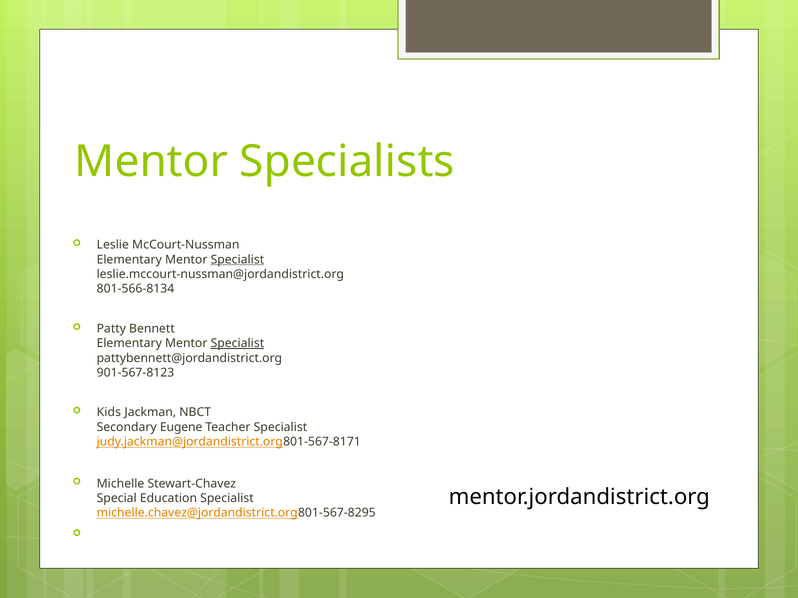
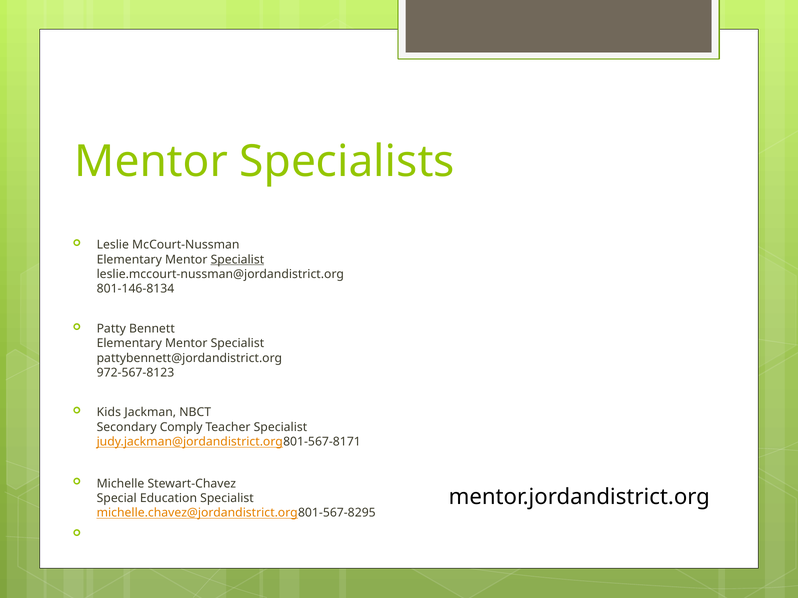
801-566-8134: 801-566-8134 -> 801-146-8134 (135, 289)
Specialist underline: present -> none (237, 344)
901-567-8123: 901-567-8123 -> 972-567-8123 (135, 373)
Eugene: Eugene -> Comply (181, 427)
